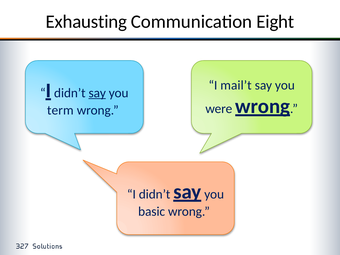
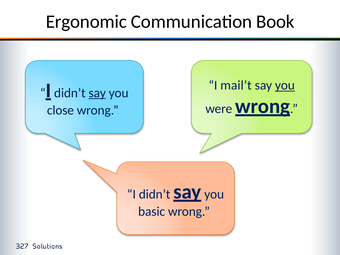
Exhausting: Exhausting -> Ergonomic (86, 22)
Eight: Eight -> Book (275, 22)
you underline: none -> present (285, 85)
term: term -> close (60, 110)
